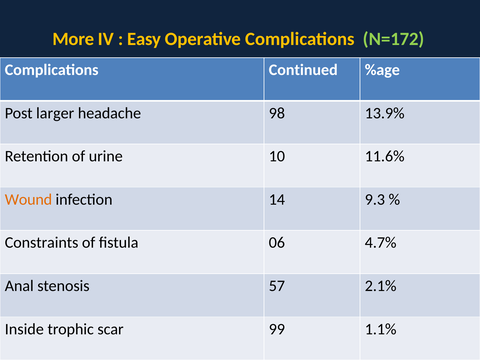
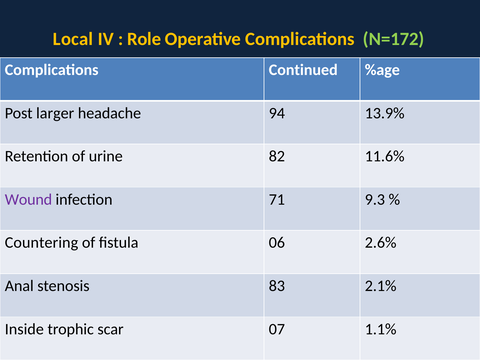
More: More -> Local (73, 39)
Easy: Easy -> Role (144, 39)
98: 98 -> 94 (277, 113)
10: 10 -> 82 (277, 156)
Wound colour: orange -> purple (28, 200)
14: 14 -> 71 (277, 200)
Constraints: Constraints -> Countering (42, 243)
4.7%: 4.7% -> 2.6% (381, 243)
57: 57 -> 83 (277, 286)
99: 99 -> 07 (277, 329)
